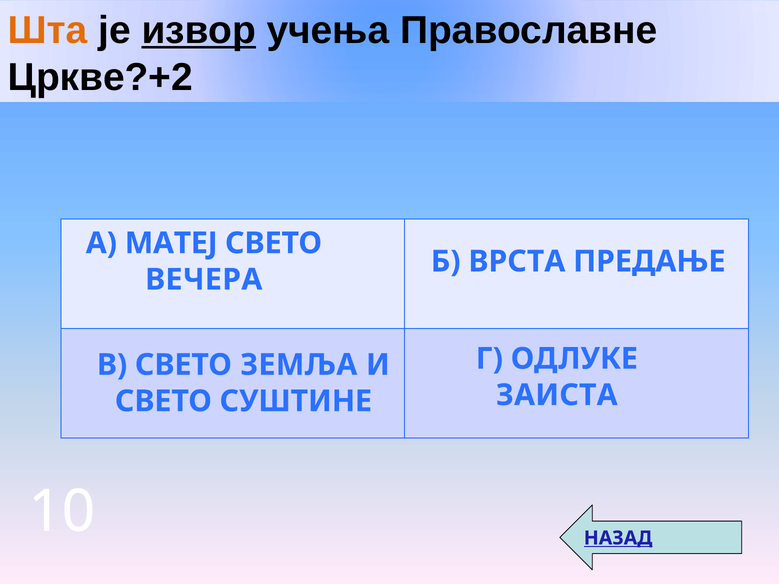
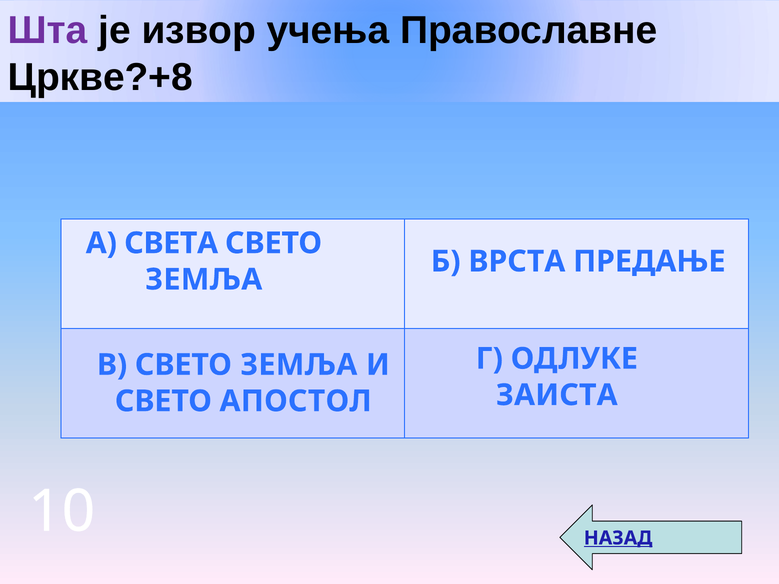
Шта colour: orange -> purple (48, 30)
извор underline: present -> none (199, 30)
Цркве?+2: Цркве?+2 -> Цркве?+8 (100, 77)
МАТЕЈ: МАТЕЈ -> СВЕТА (171, 243)
ВЕЧЕРА: ВЕЧЕРА -> ЗЕМЉА (204, 280)
СУШТИНЕ: СУШТИНЕ -> АПОСТОЛ (296, 401)
